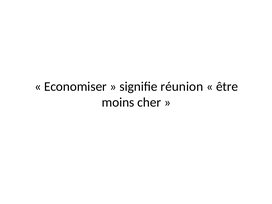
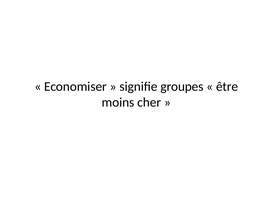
réunion: réunion -> groupes (182, 87)
